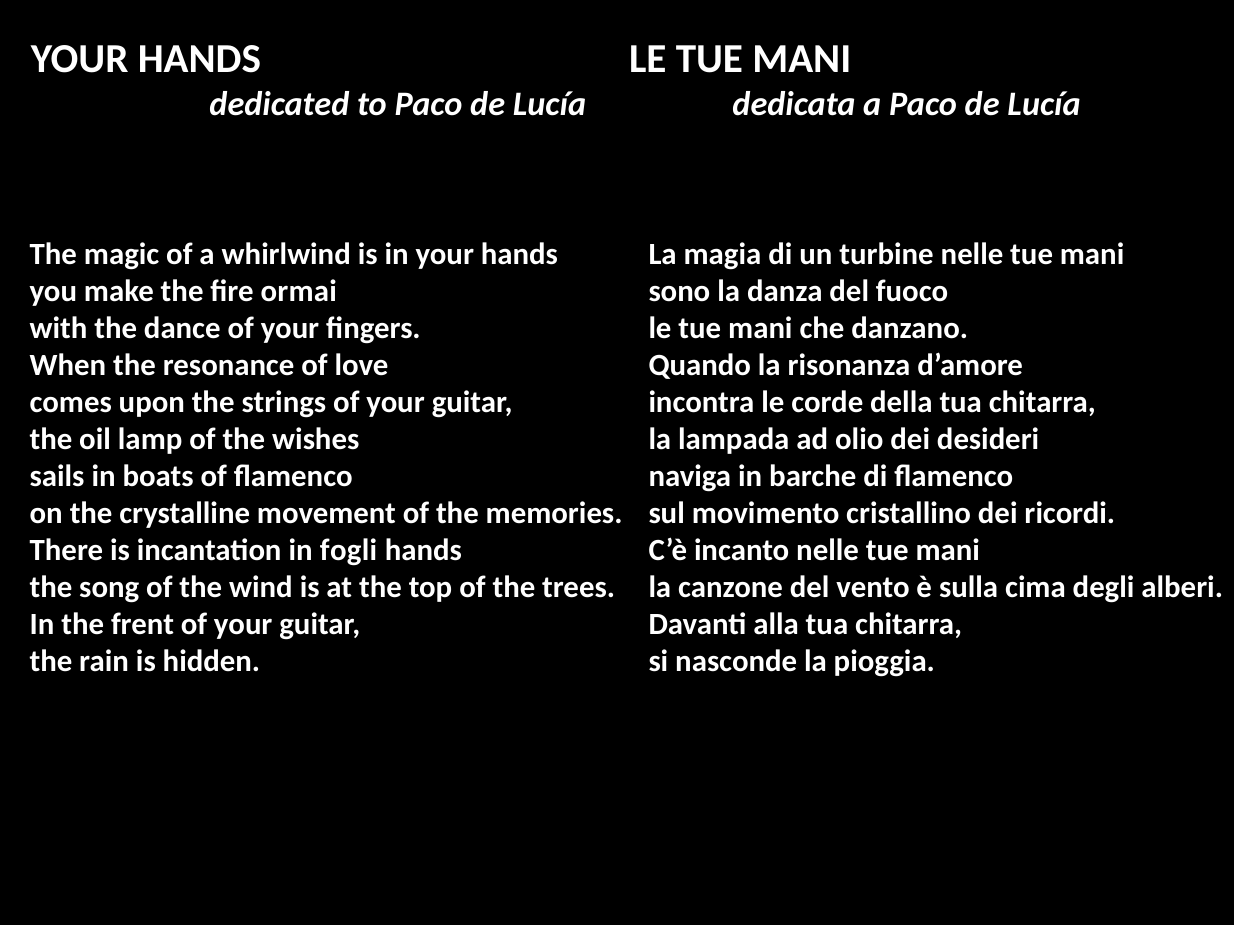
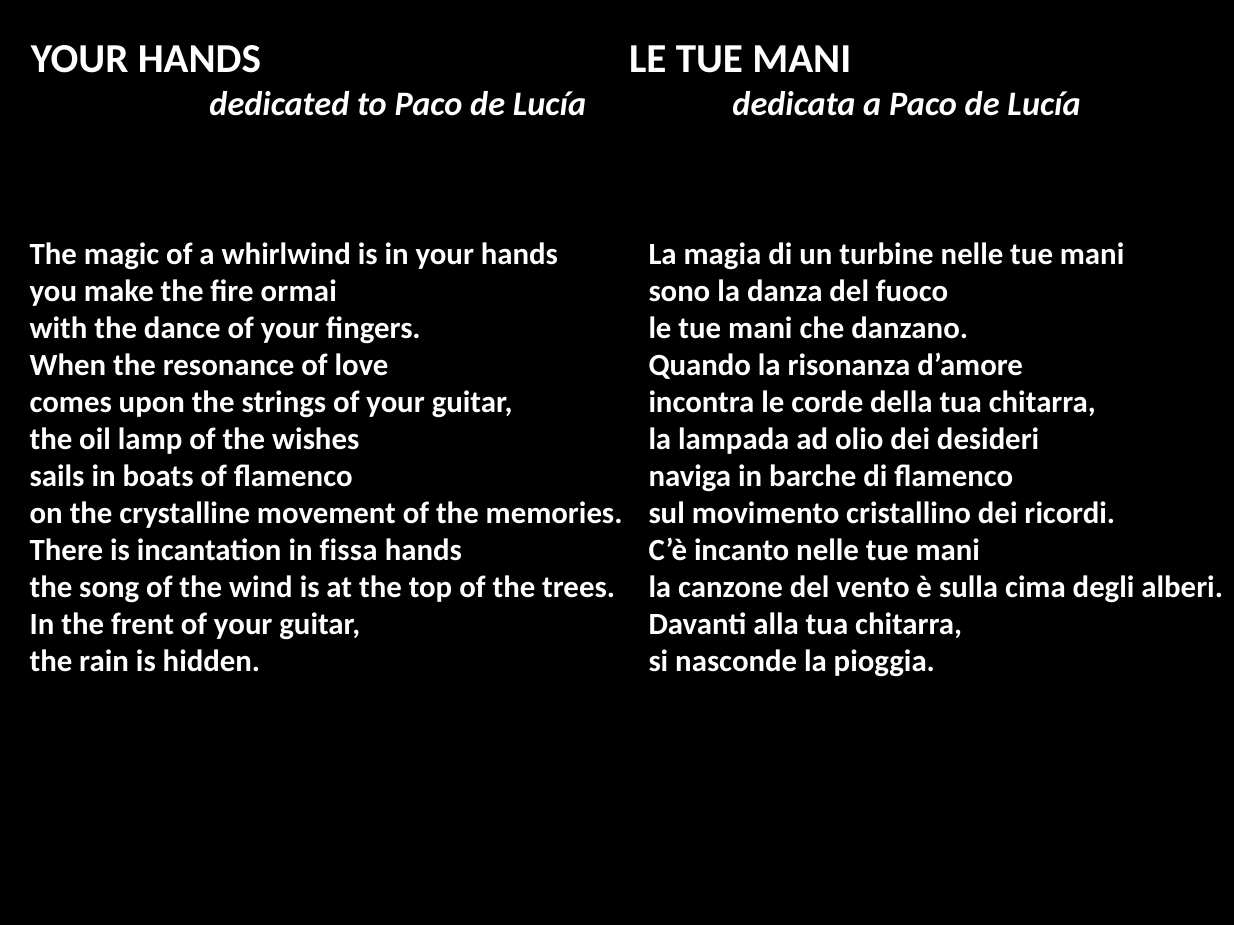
fogli: fogli -> fissa (349, 550)
